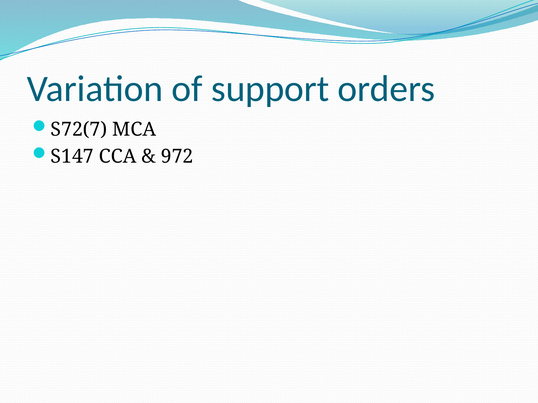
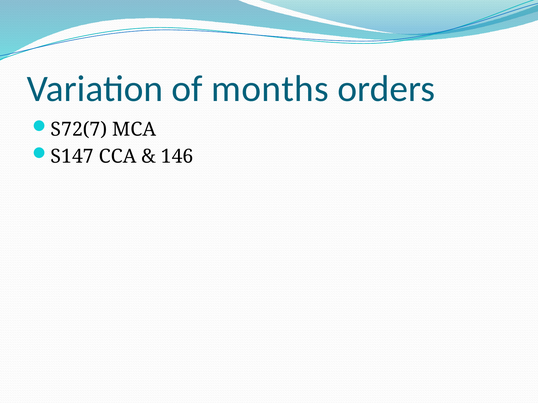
support: support -> months (270, 89)
972: 972 -> 146 (177, 157)
